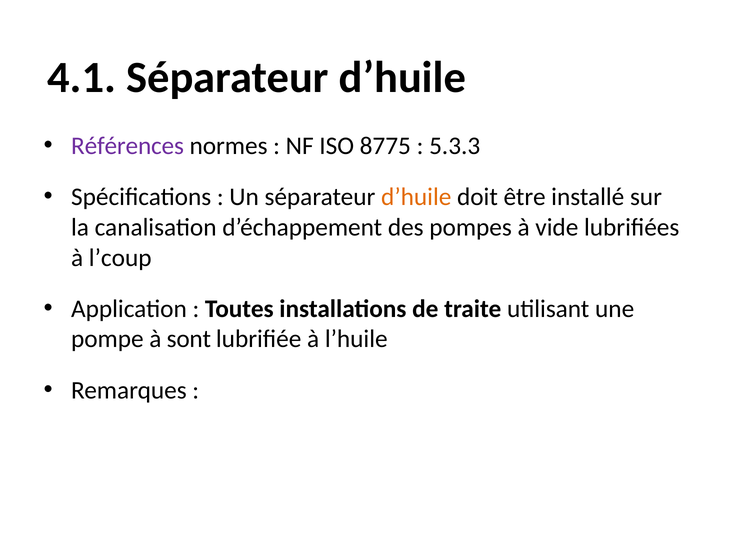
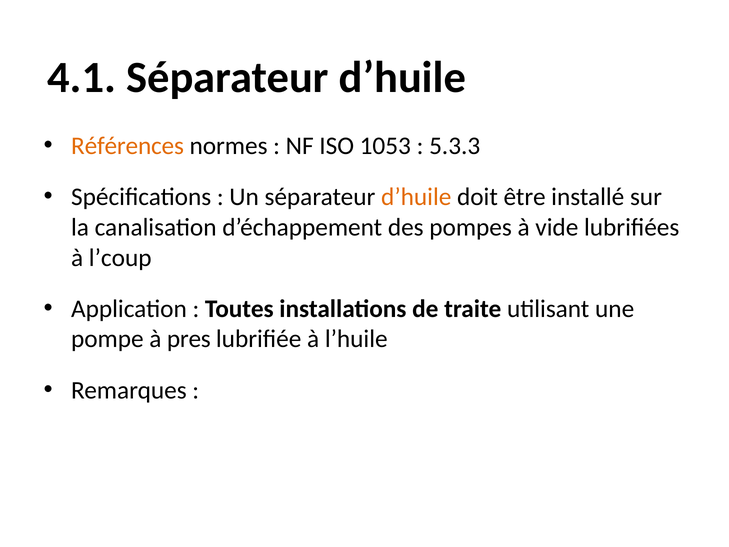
Références colour: purple -> orange (128, 146)
8775: 8775 -> 1053 (385, 146)
sont: sont -> pres (189, 339)
